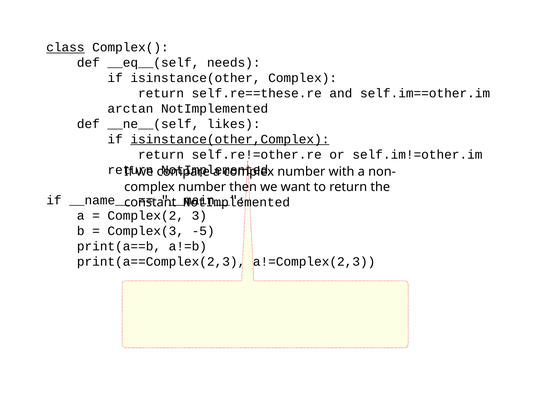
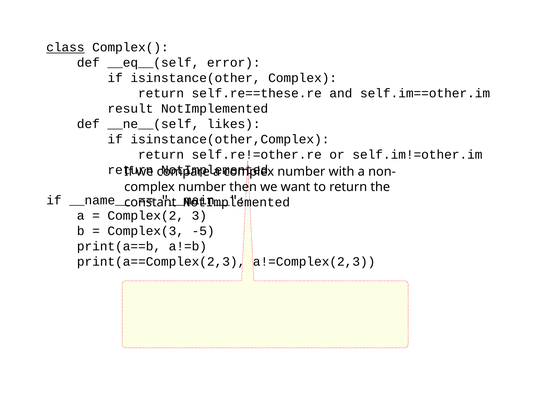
needs: needs -> error (234, 63)
arctan: arctan -> result (130, 109)
isinstance(other,Complex underline: present -> none (230, 139)
